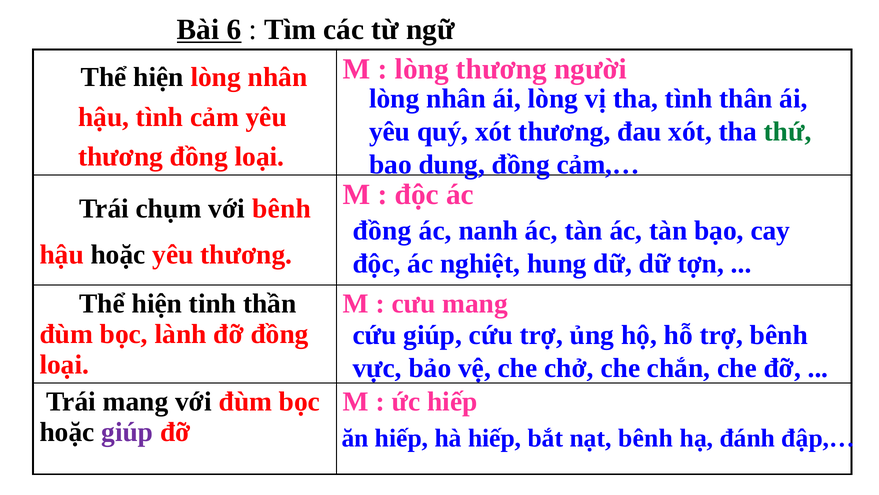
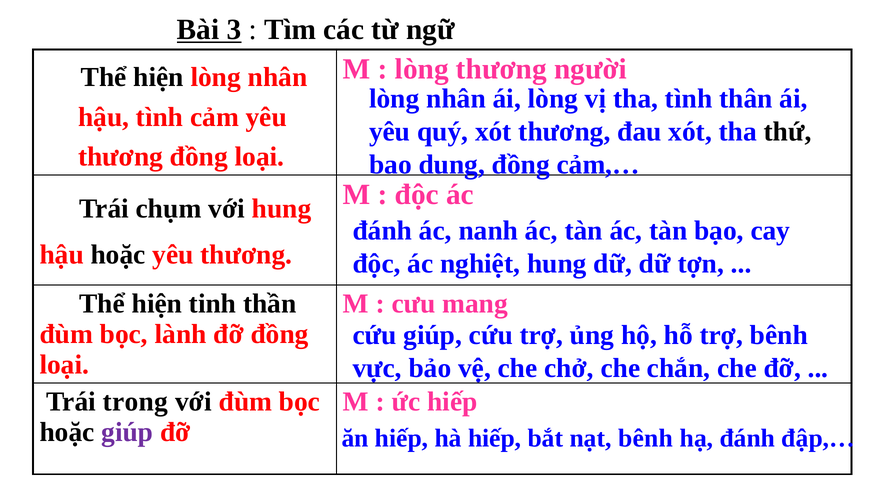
6: 6 -> 3 (234, 29)
thứ colour: green -> black (788, 131)
với bênh: bênh -> hung (282, 209)
đồng: đồng -> đánh (382, 230)
Trái mang: mang -> trong (135, 401)
